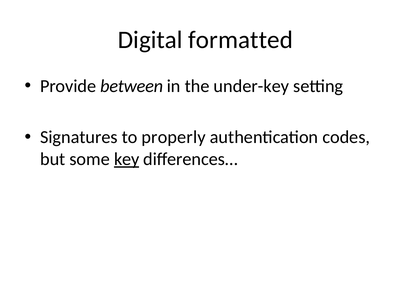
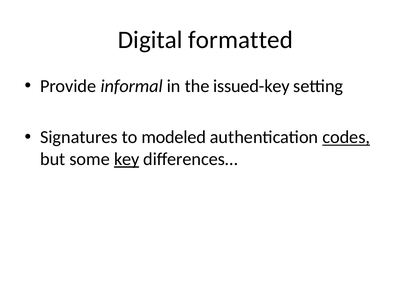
between: between -> informal (132, 86)
under-key: under-key -> issued-key (251, 86)
properly: properly -> modeled (174, 137)
codes underline: none -> present (346, 137)
